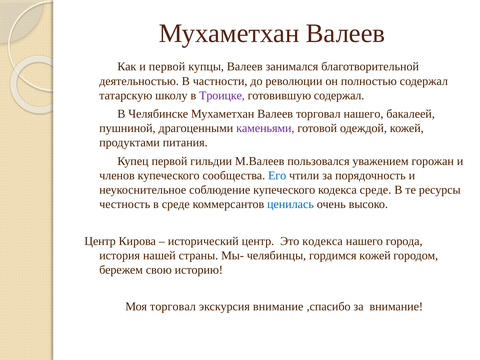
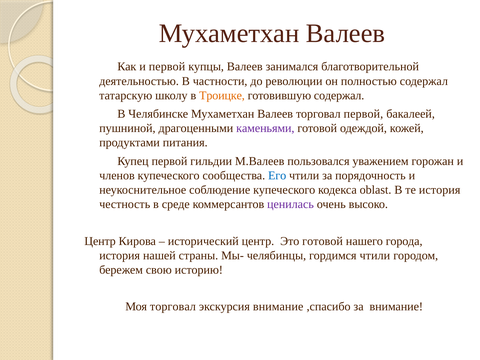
Троицке colour: purple -> orange (222, 95)
торговал нашего: нашего -> первой (363, 114)
кодекса среде: среде -> oblast (376, 190)
те ресурсы: ресурсы -> история (440, 190)
ценилась colour: blue -> purple (290, 204)
Это кодекса: кодекса -> готовой (323, 241)
гордимся кожей: кожей -> чтили (375, 255)
